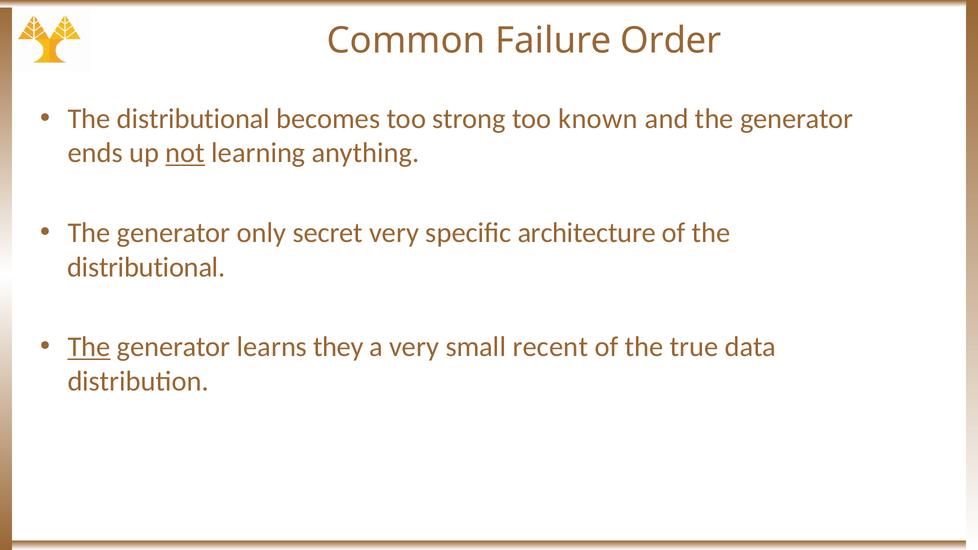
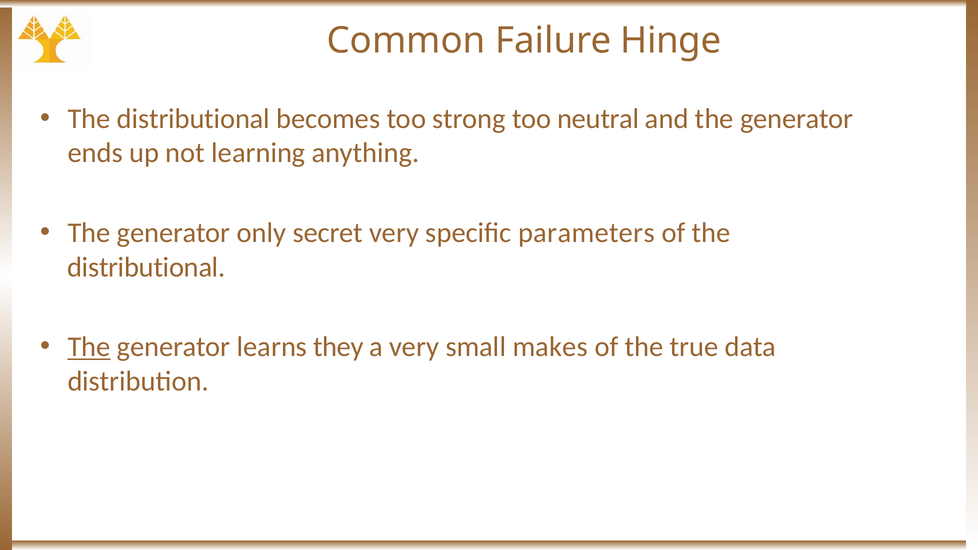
Order: Order -> Hinge (671, 41)
known: known -> neutral (598, 119)
not underline: present -> none (185, 153)
architecture: architecture -> parameters (586, 233)
recent: recent -> makes (550, 347)
